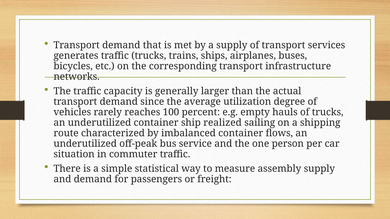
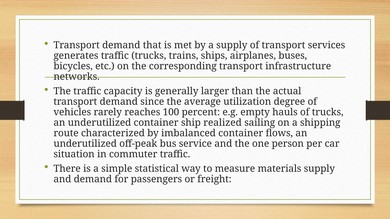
assembly: assembly -> materials (279, 169)
